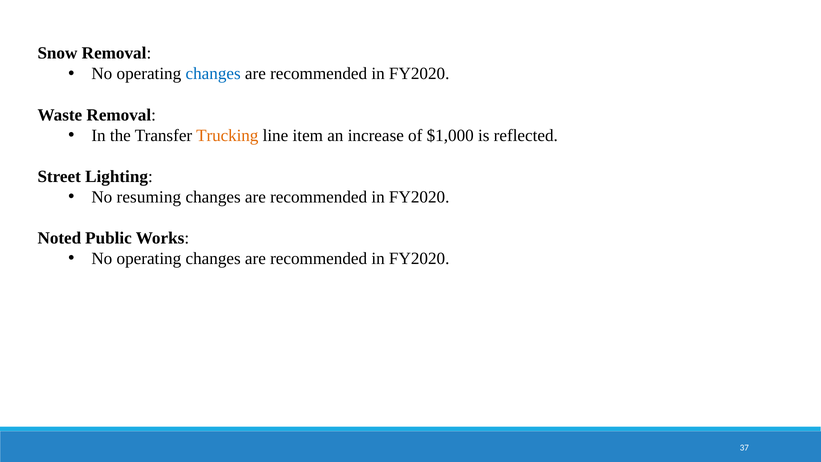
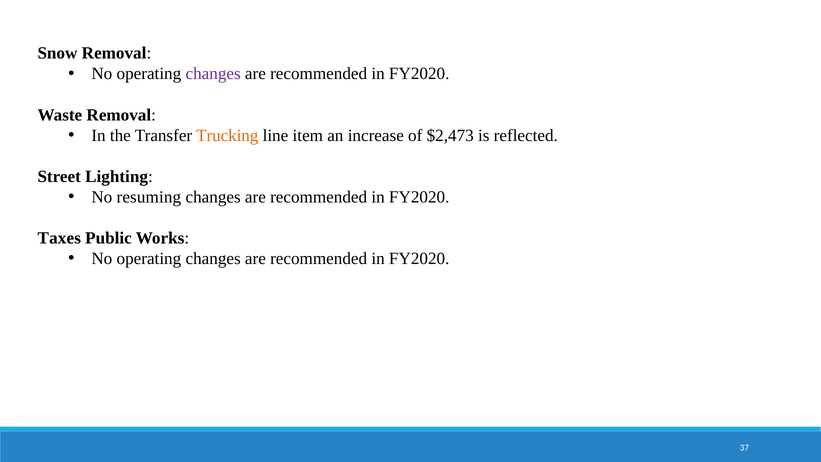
changes colour: blue -> purple (213, 74)
$1,000: $1,000 -> $2,473 (450, 135)
Noted: Noted -> Taxes (59, 238)
